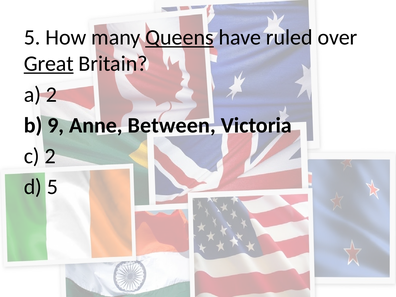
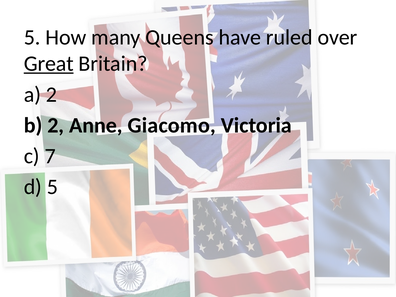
Queens underline: present -> none (180, 37)
b 9: 9 -> 2 (56, 125)
Between: Between -> Giacomo (172, 125)
c 2: 2 -> 7 (50, 156)
